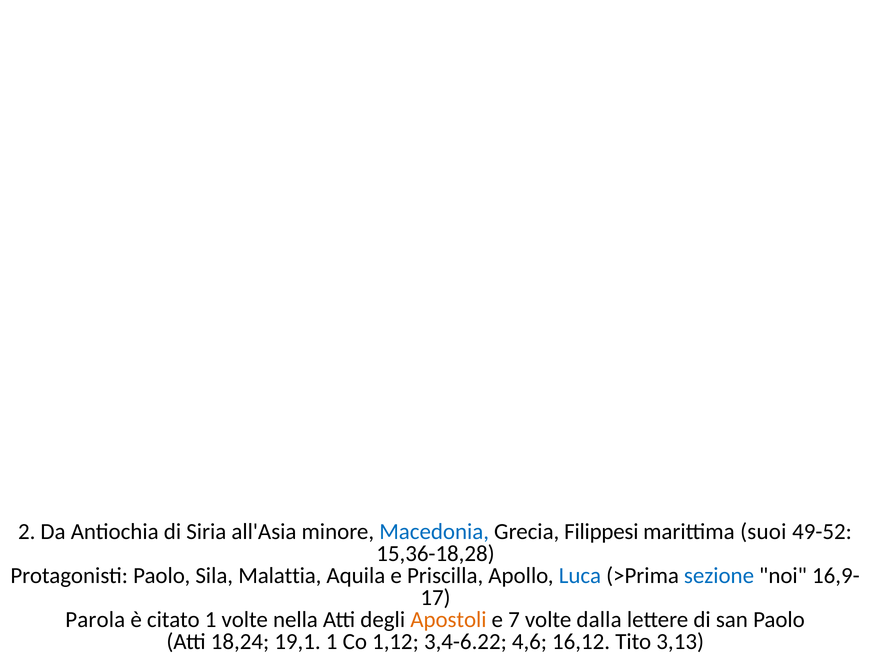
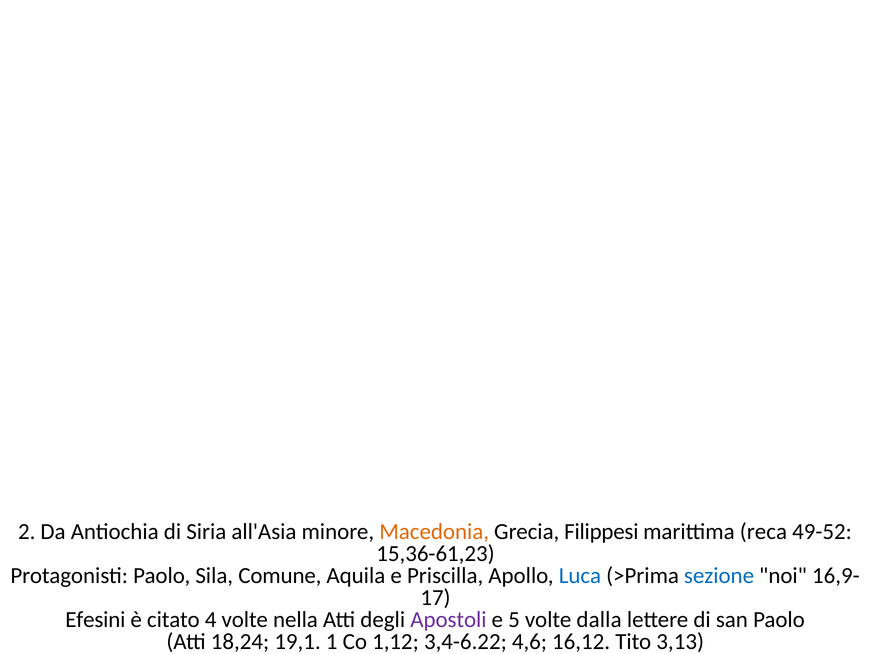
Macedonia colour: blue -> orange (434, 531)
suoi: suoi -> reca (763, 531)
15,36-18,28: 15,36-18,28 -> 15,36-61,23 (435, 553)
Malattia: Malattia -> Comune (280, 575)
Parola: Parola -> Efesini (95, 619)
citato 1: 1 -> 4 (211, 619)
Apostoli colour: orange -> purple (448, 619)
7: 7 -> 5 (514, 619)
